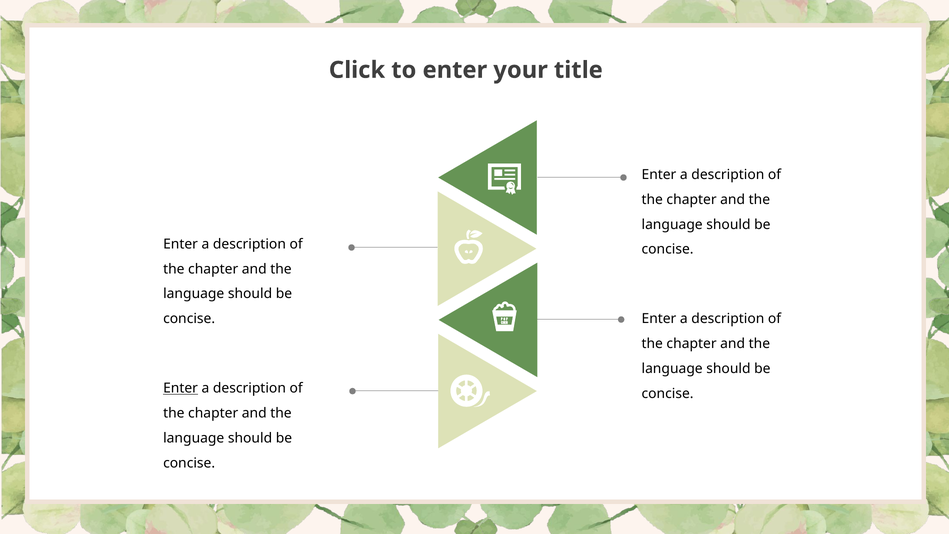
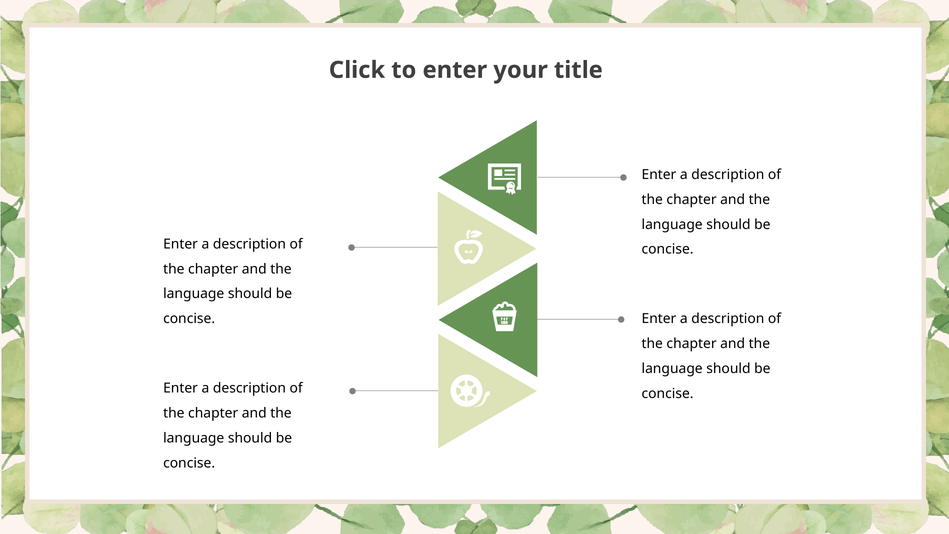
Enter underline: present -> none (181, 388)
